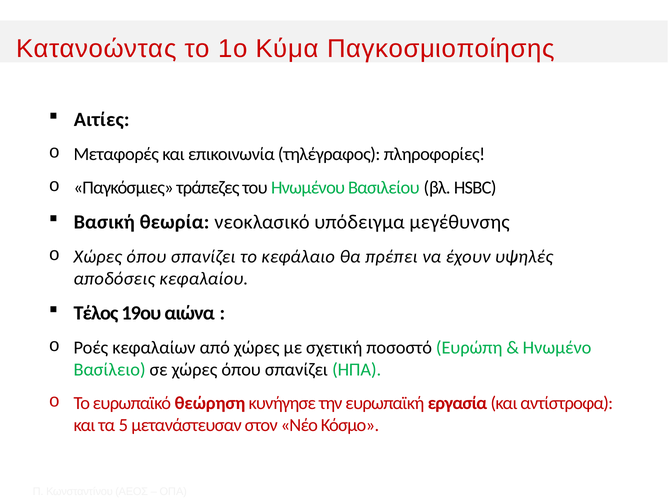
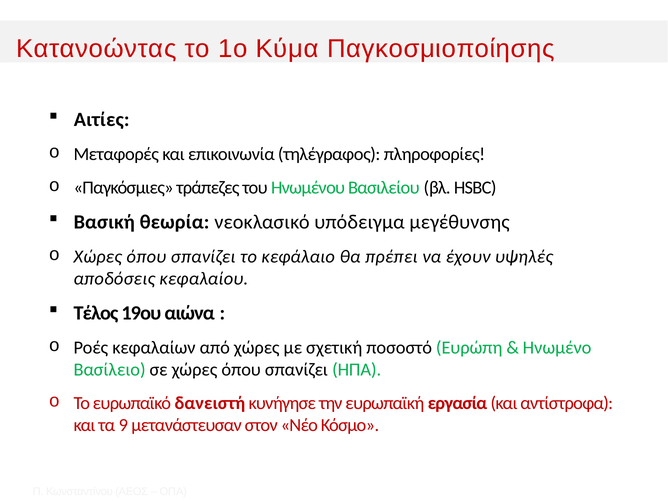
θεώρηση: θεώρηση -> δανειστή (210, 404)
5: 5 -> 9 (123, 426)
